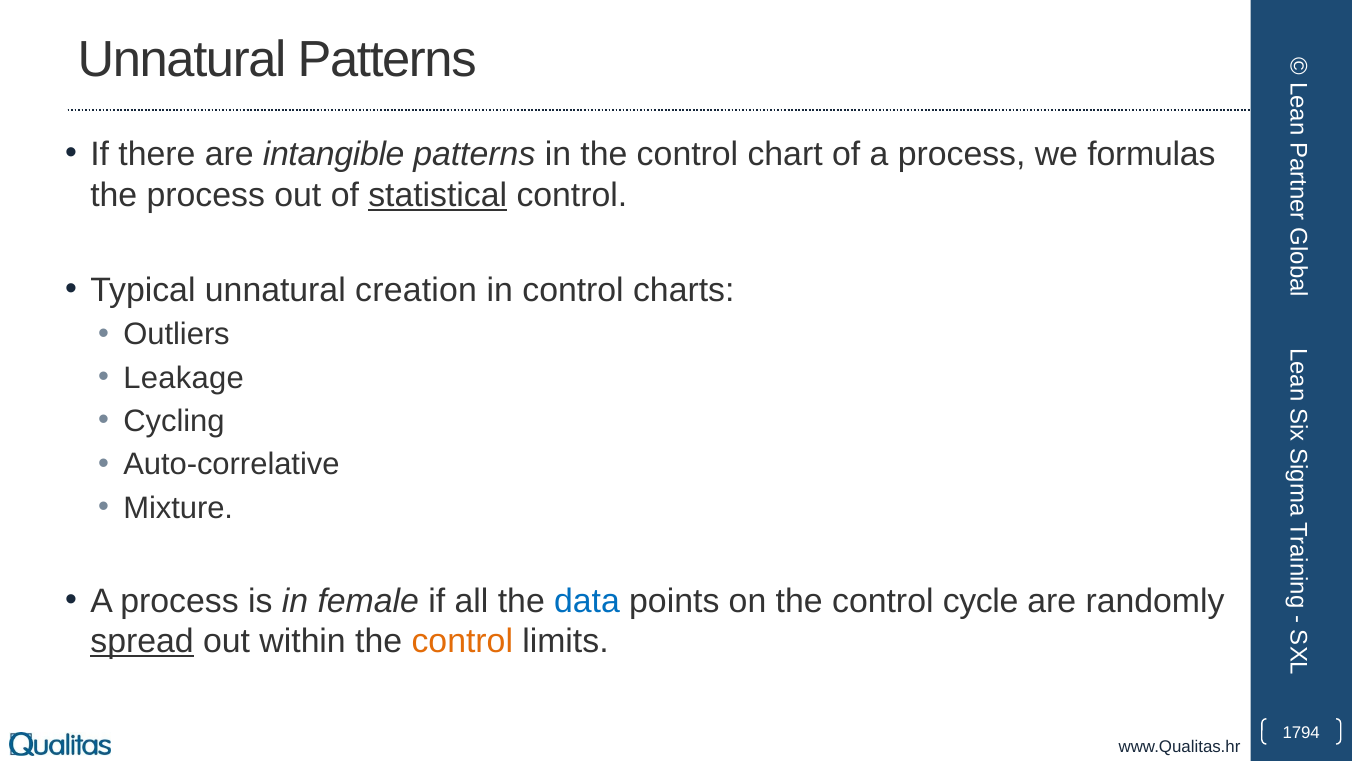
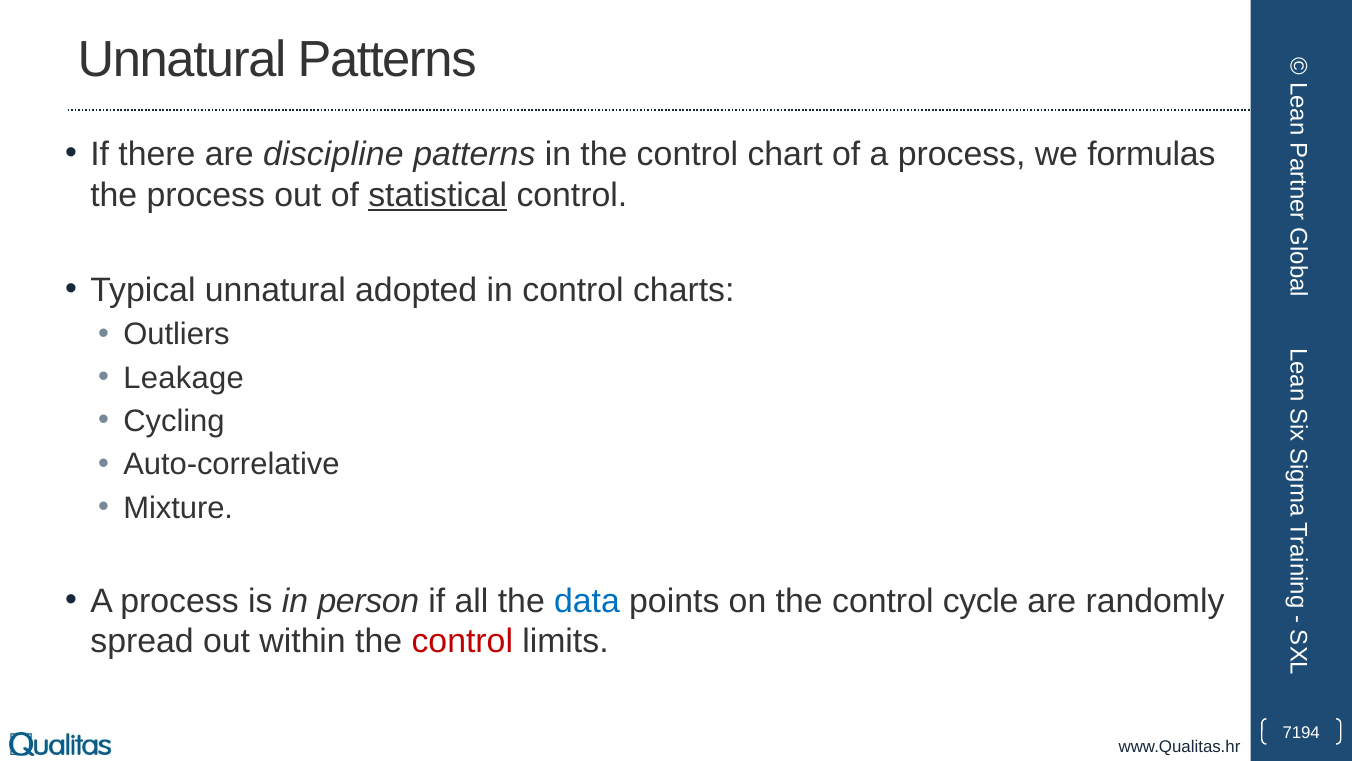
intangible: intangible -> discipline (333, 154)
creation: creation -> adopted (416, 290)
female: female -> person (368, 601)
spread underline: present -> none (142, 641)
control colour: orange -> red (462, 641)
1794: 1794 -> 7194 (1301, 732)
